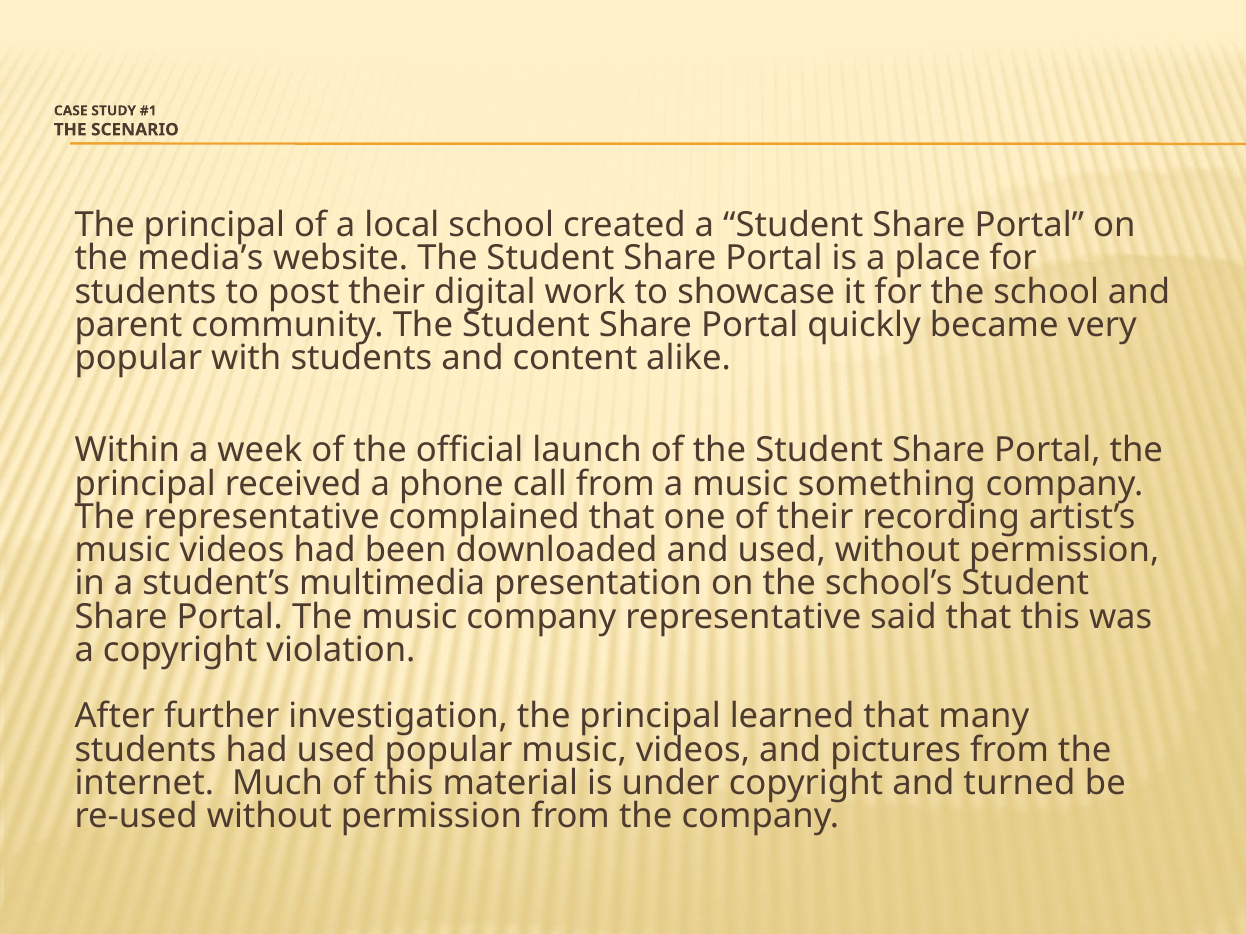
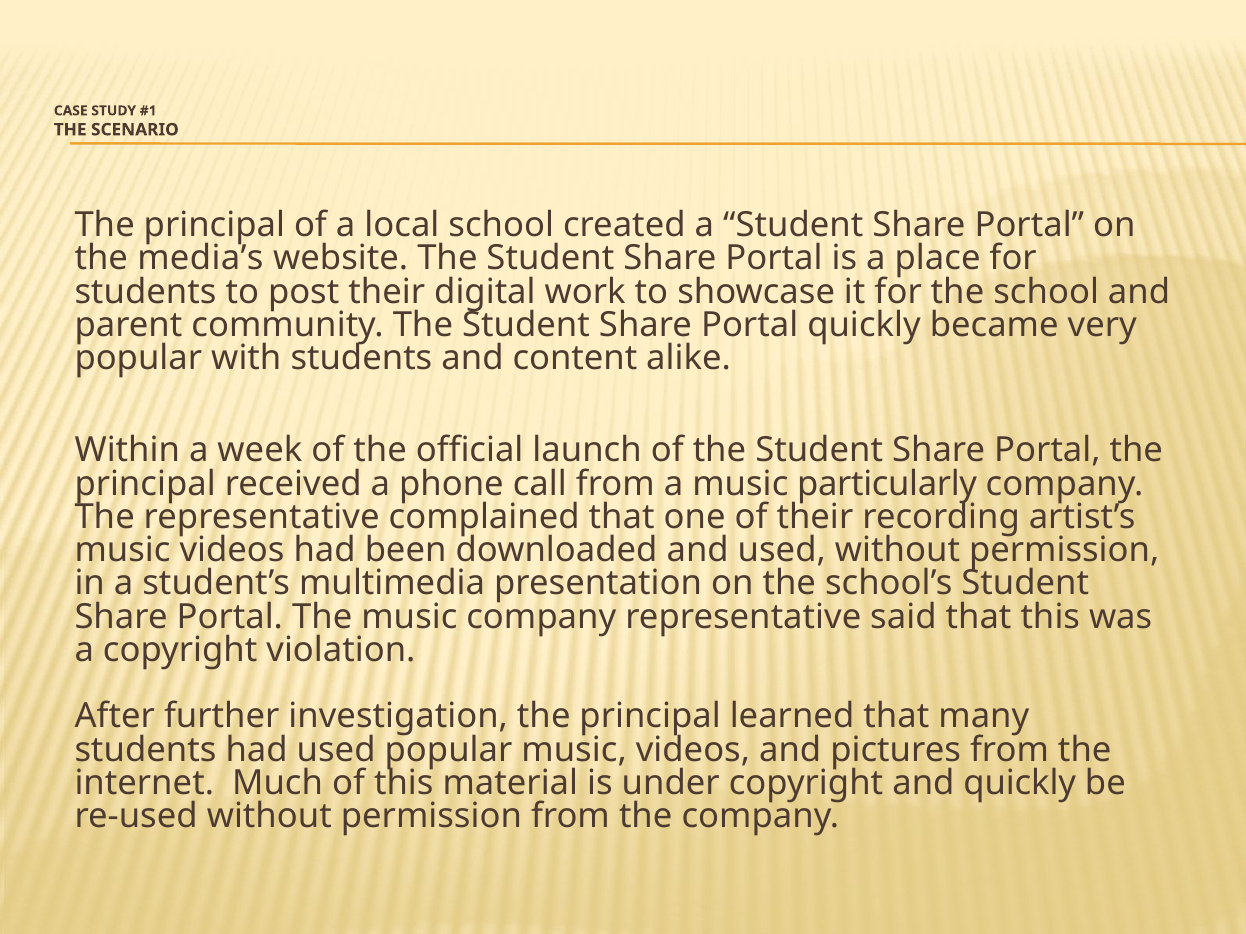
something: something -> particularly (887, 484)
and turned: turned -> quickly (1020, 783)
